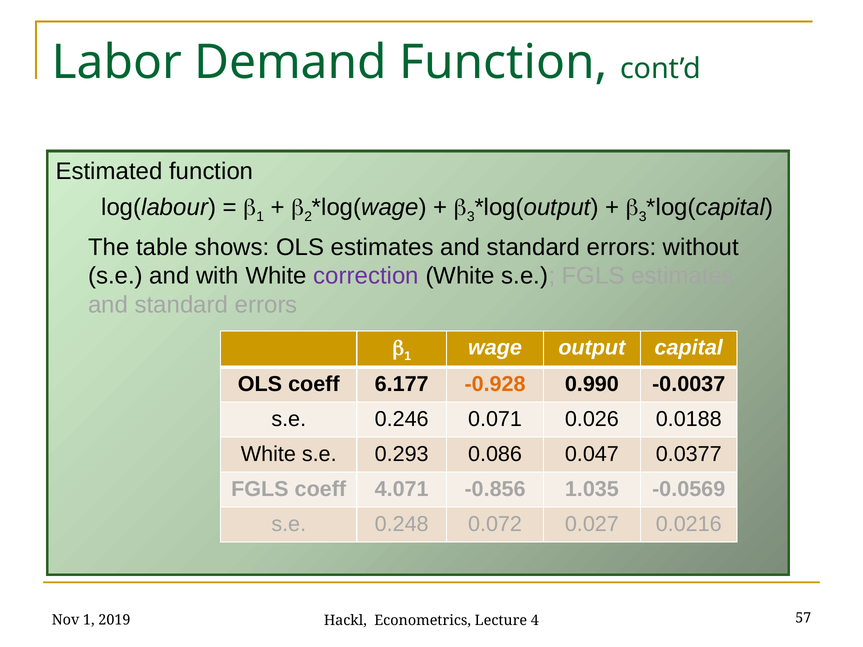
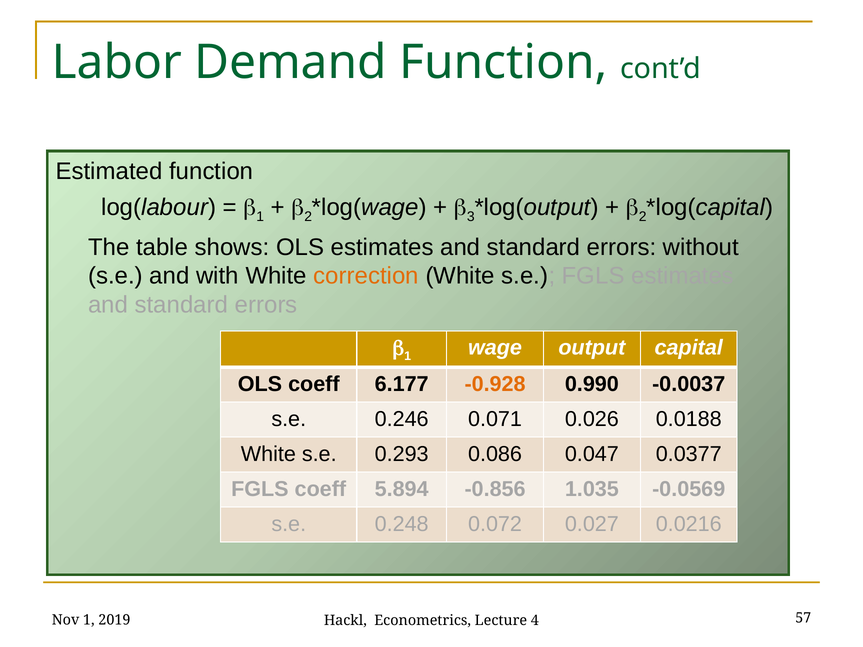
3: 3 -> 2 (643, 217)
correction colour: purple -> orange (366, 276)
4.071: 4.071 -> 5.894 (402, 489)
